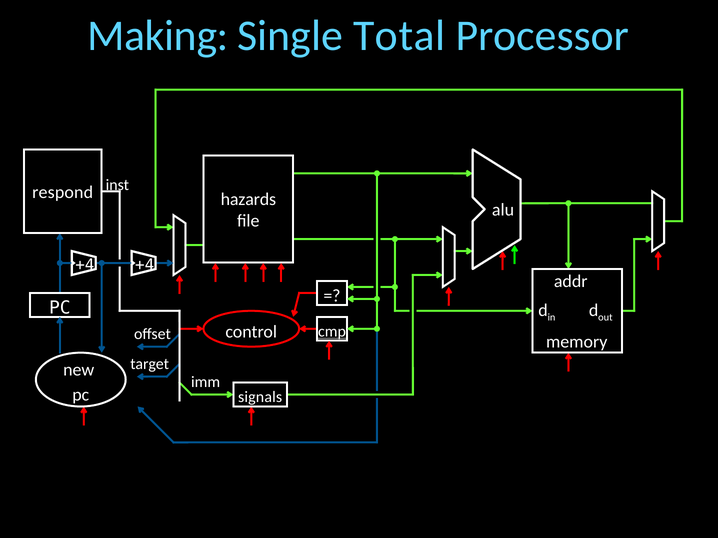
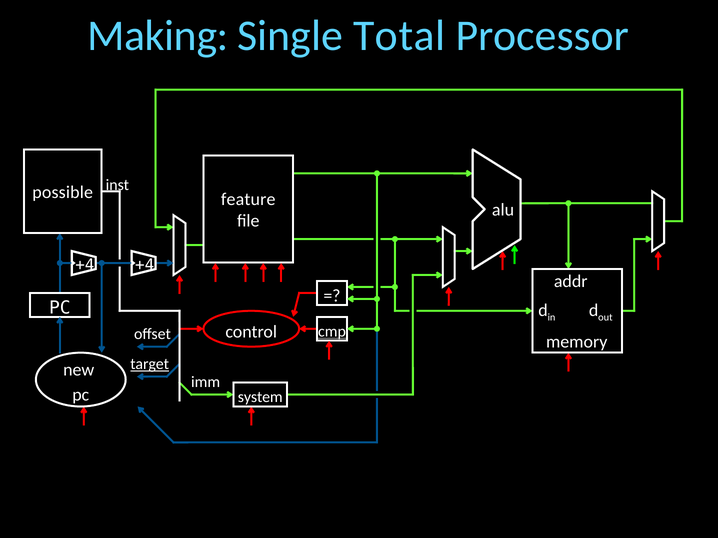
respond: respond -> possible (63, 193)
hazards: hazards -> feature (248, 200)
target underline: none -> present (150, 364)
signals: signals -> system (260, 398)
